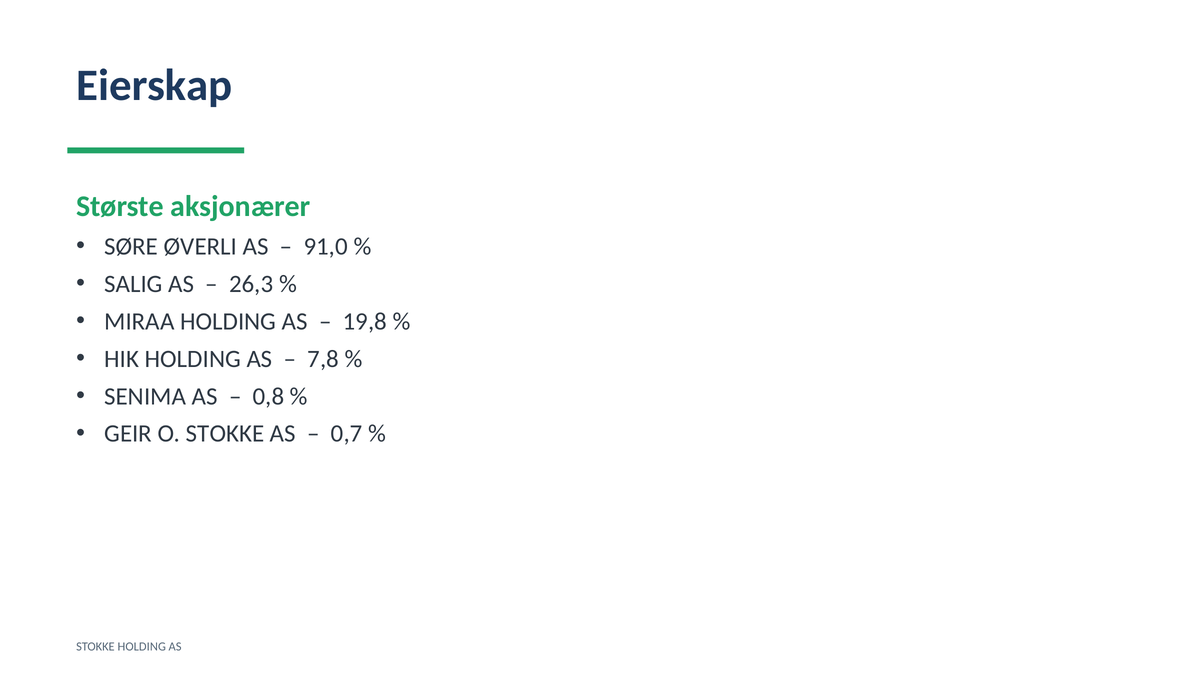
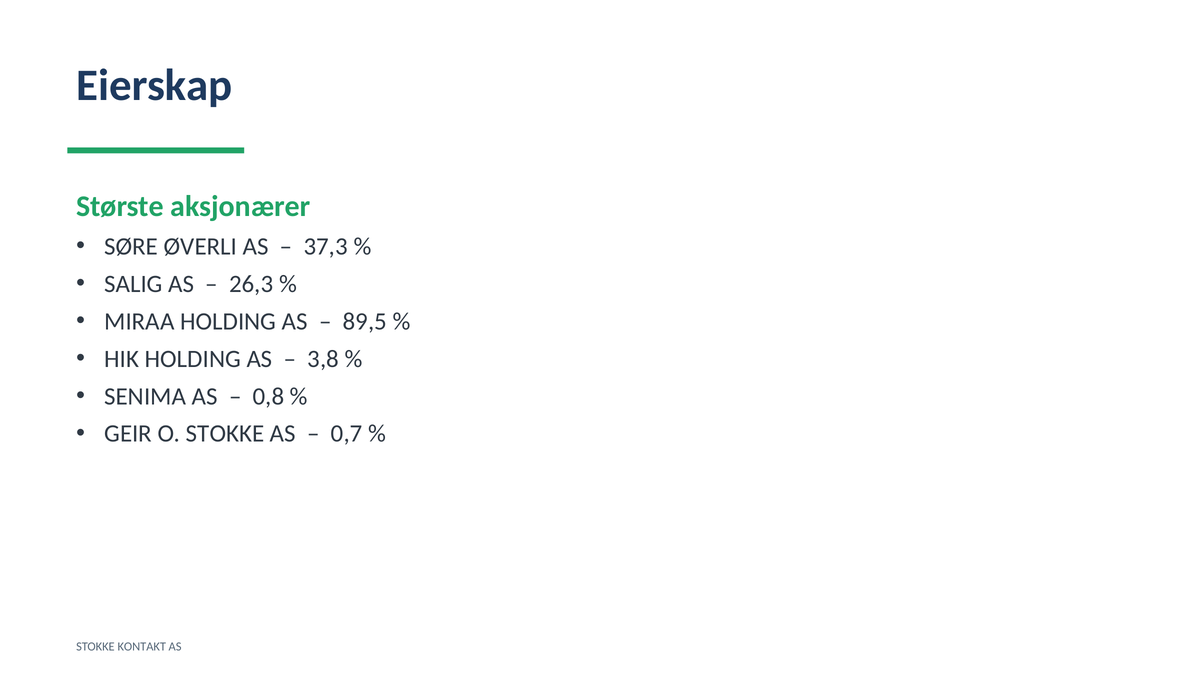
91,0: 91,0 -> 37,3 (326, 246)
19,8: 19,8 -> 89,5 (365, 321)
7,8: 7,8 -> 3,8 (323, 359)
STOKKE HOLDING: HOLDING -> KONTAKT (142, 647)
